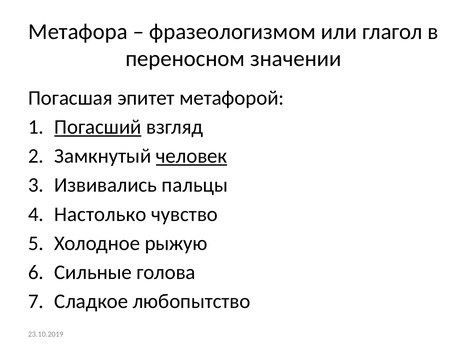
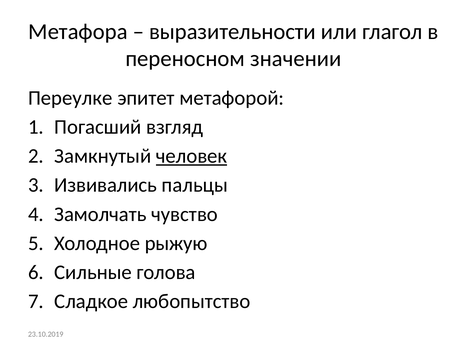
фразеологизмом: фразеологизмом -> выразительности (233, 32)
Погасшая: Погасшая -> Переулке (70, 98)
Погасший underline: present -> none (98, 127)
Настолько: Настолько -> Замолчать (100, 214)
